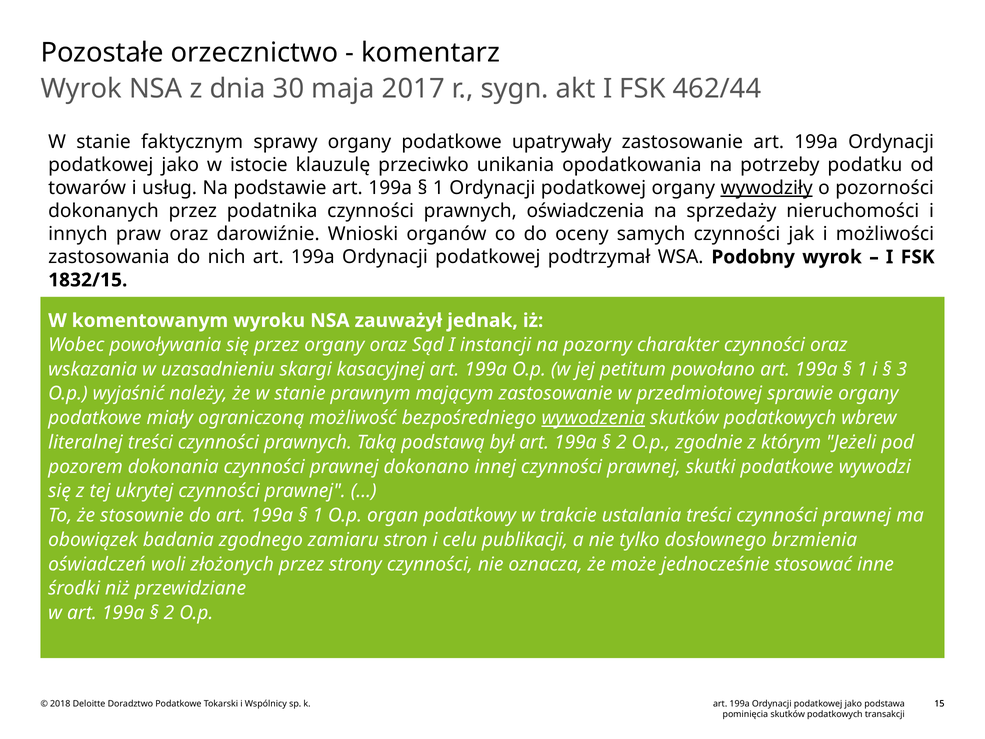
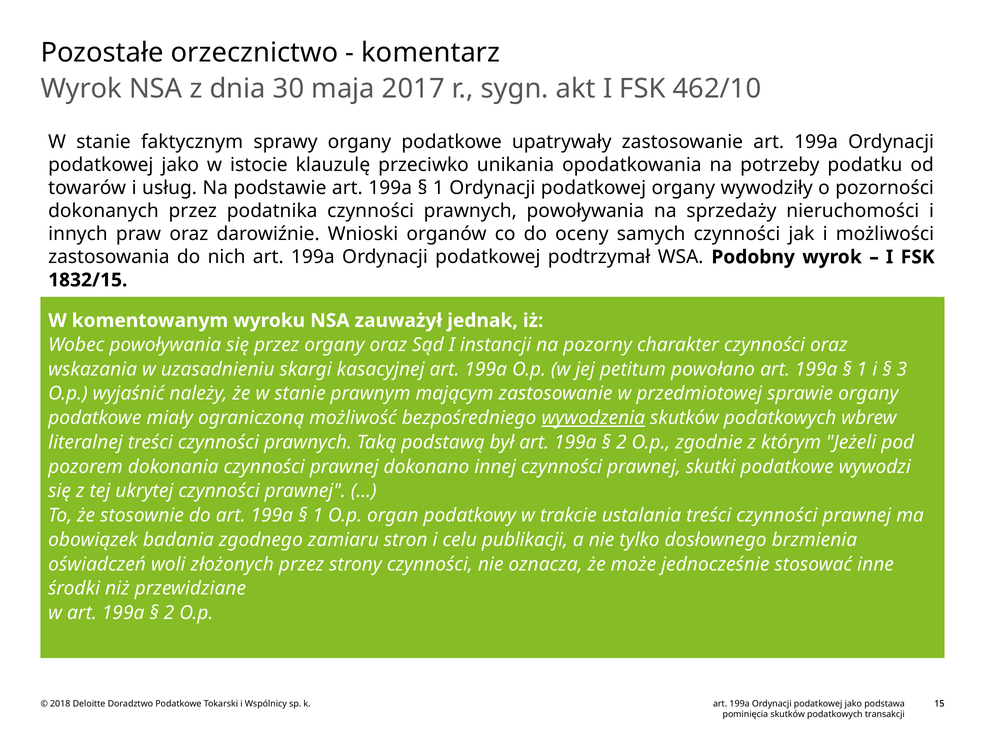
462/44: 462/44 -> 462/10 (717, 89)
wywodziły underline: present -> none (767, 188)
prawnych oświadczenia: oświadczenia -> powoływania (585, 211)
